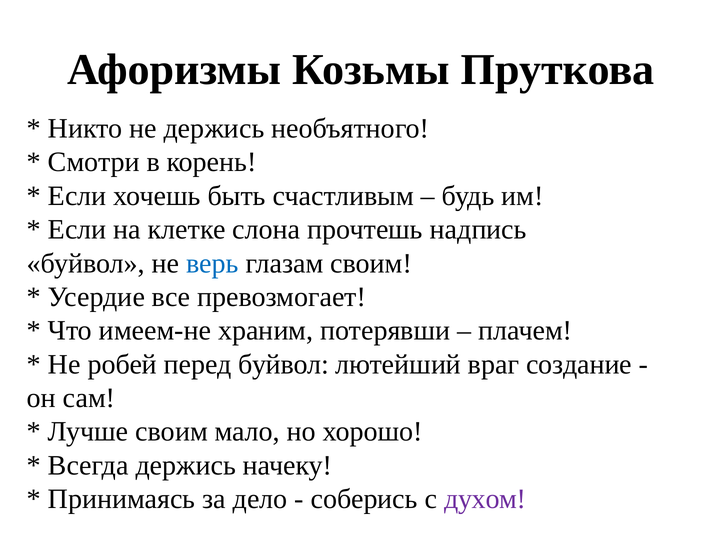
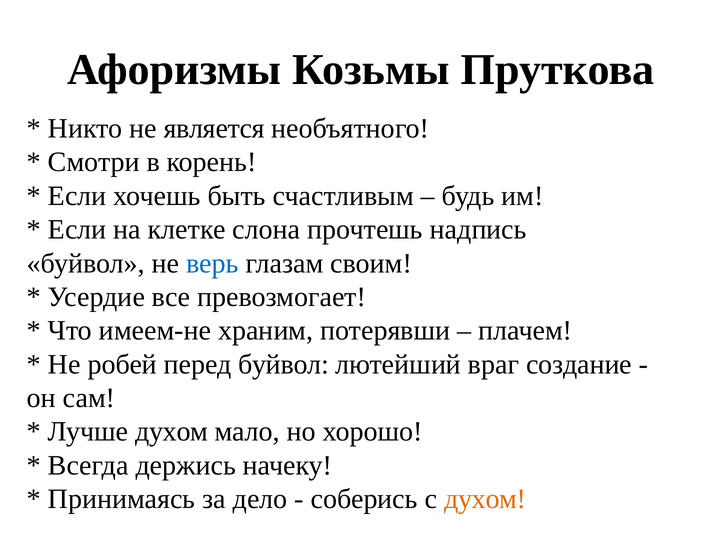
не держись: держись -> является (214, 129)
Лучше своим: своим -> духом (172, 432)
духом colour: purple -> orange (485, 499)
